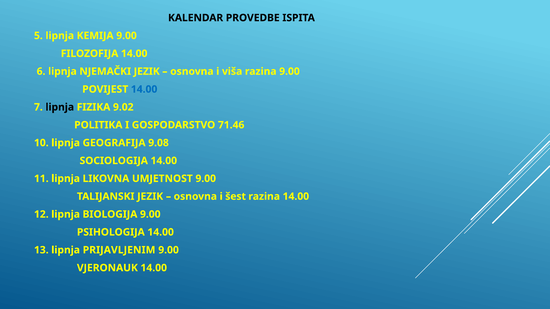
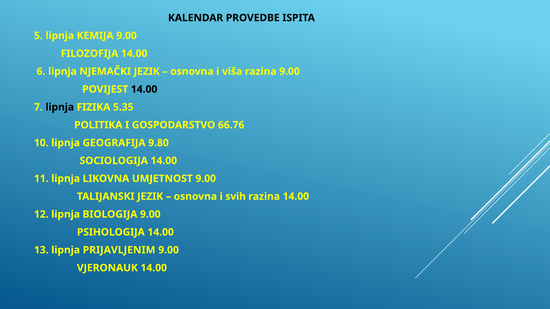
14.00 colour: blue -> black (144, 89)
9.02: 9.02 -> 5.35 (123, 107)
71.46: 71.46 -> 66.76 (231, 125)
9.08: 9.08 -> 9.80 (159, 143)
šest: šest -> svih (236, 197)
